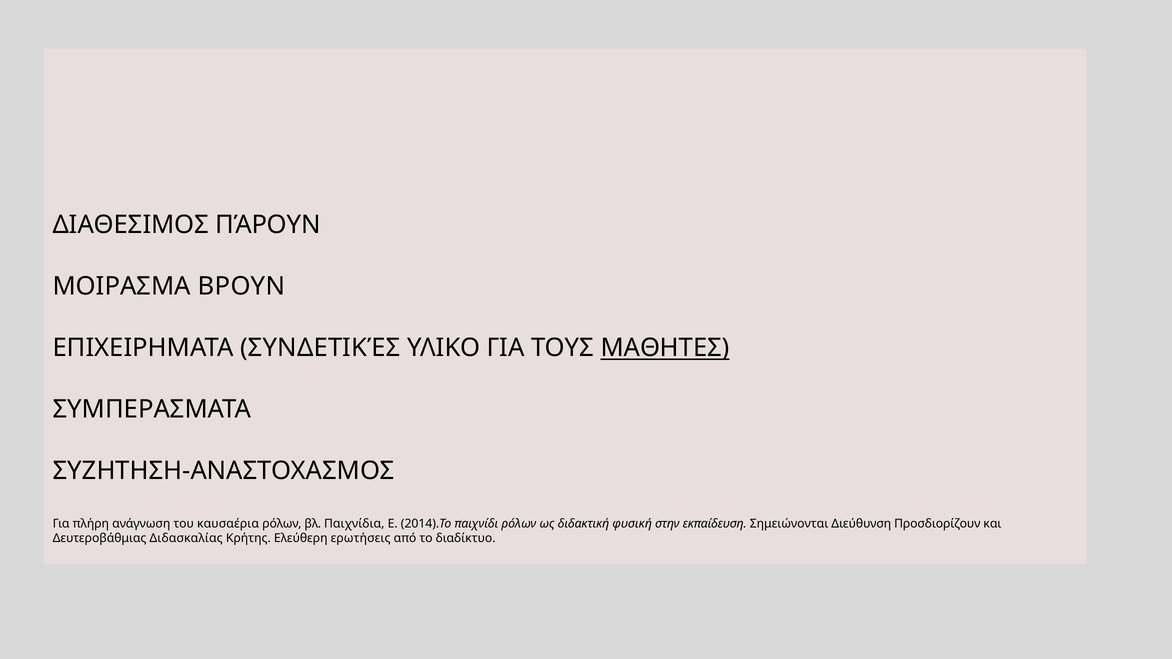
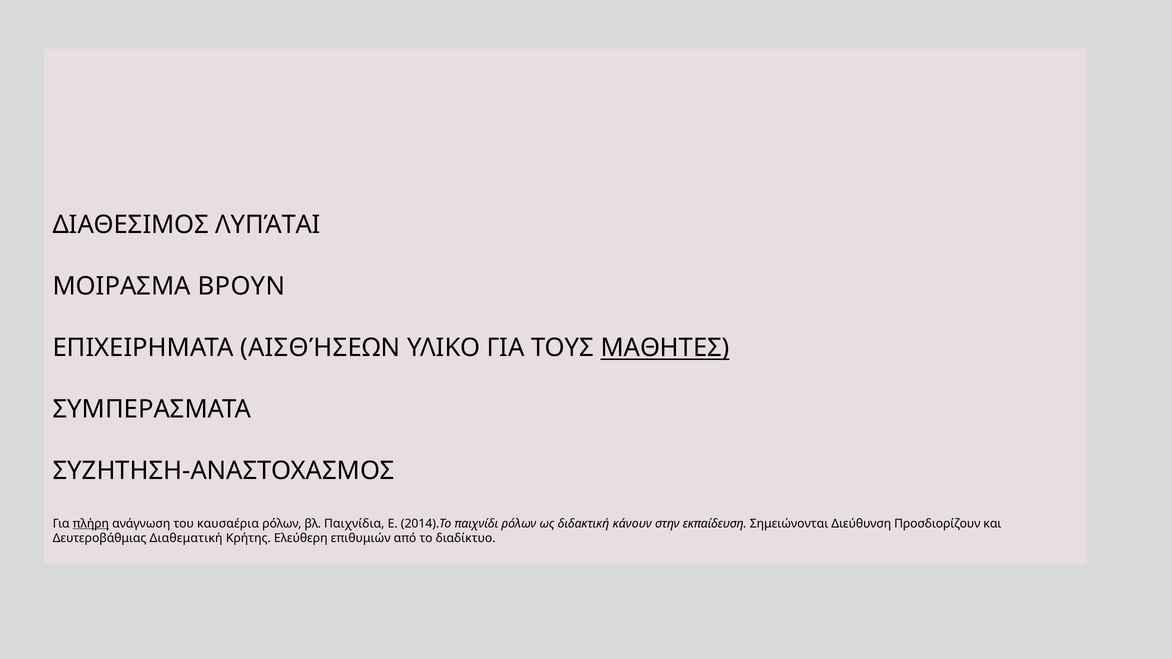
ΠΆΡΟΥΝ: ΠΆΡΟΥΝ -> ΛΥΠΆΤΑΙ (268, 225)
ΣΥΝΔΕΤΙΚΈΣ: ΣΥΝΔΕΤΙΚΈΣ -> ΑΙΣΘΉΣΕΩΝ (320, 348)
πλήρη underline: none -> present (91, 524)
φυσική: φυσική -> κάνουν (632, 524)
Διδασκαλίας: Διδασκαλίας -> Διαθεματική (186, 538)
ερωτήσεις: ερωτήσεις -> επιθυμιών (361, 538)
